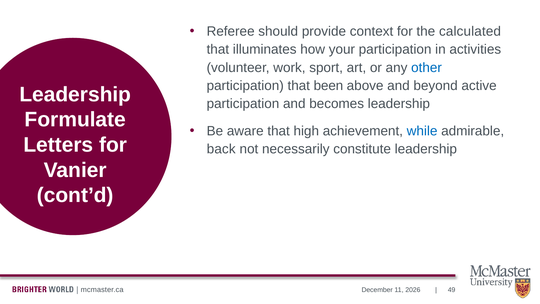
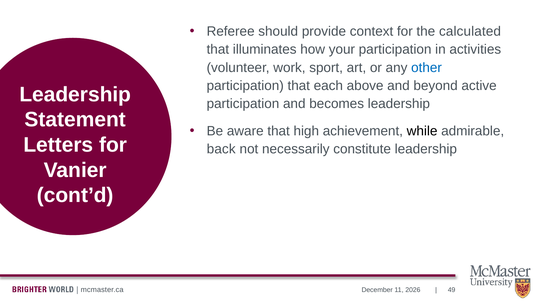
been: been -> each (328, 86)
Formulate: Formulate -> Statement (75, 120)
while colour: blue -> black (422, 131)
